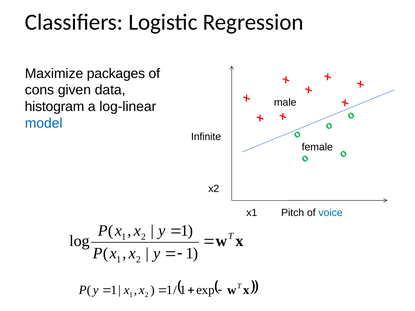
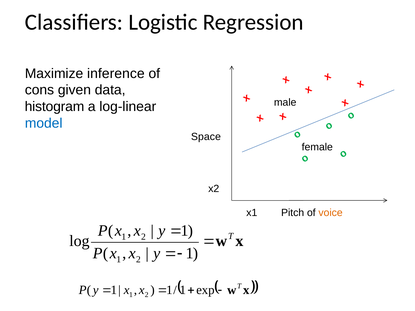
packages: packages -> inference (116, 74)
Infinite: Infinite -> Space (206, 137)
voice colour: blue -> orange (331, 213)
